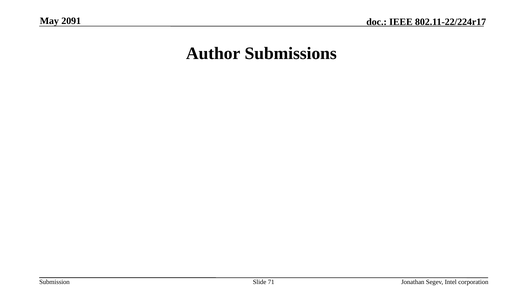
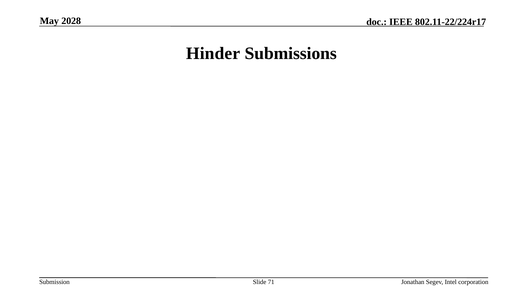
2091: 2091 -> 2028 (71, 21)
Author: Author -> Hinder (213, 53)
